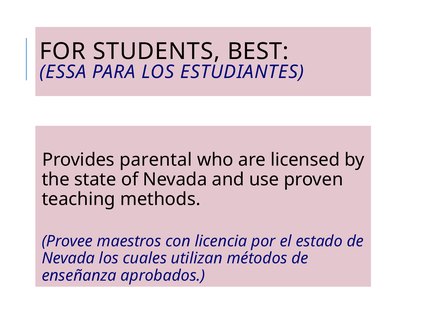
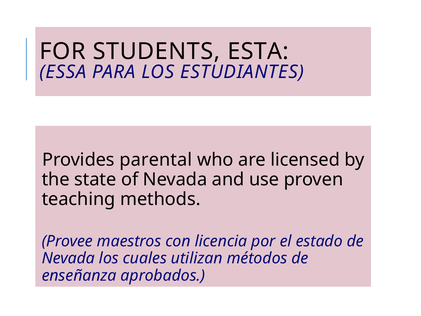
BEST: BEST -> ESTA (258, 51)
